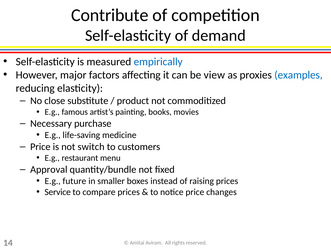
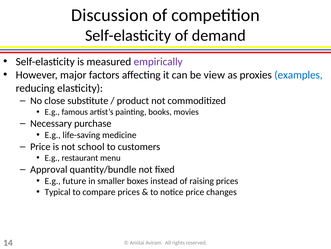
Contribute: Contribute -> Discussion (110, 15)
empirically colour: blue -> purple (158, 61)
switch: switch -> school (91, 146)
Service: Service -> Typical (58, 192)
